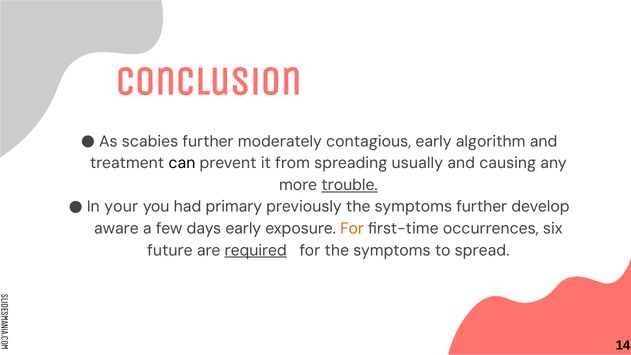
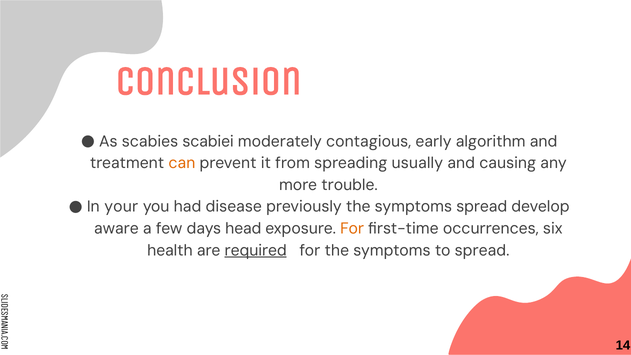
scabies further: further -> scabiei (208, 141)
can colour: black -> orange (182, 163)
trouble underline: present -> none (349, 185)
primary: primary -> disease (234, 207)
symptoms further: further -> spread (482, 207)
days early: early -> head (243, 228)
future: future -> health (170, 250)
